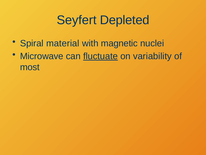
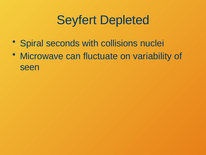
material: material -> seconds (63, 43)
magnetic: magnetic -> collisions (119, 43)
fluctuate underline: present -> none (100, 56)
most: most -> seen (30, 67)
